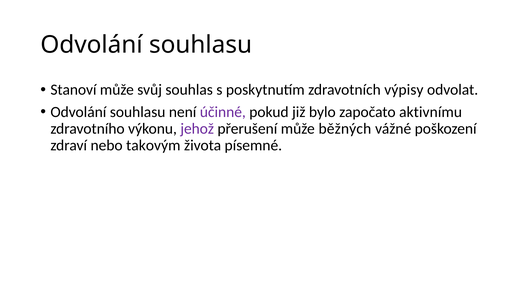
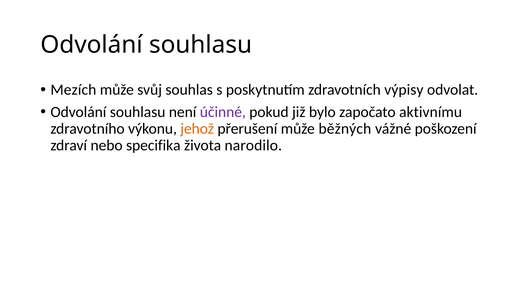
Stanoví: Stanoví -> Mezích (73, 90)
jehož colour: purple -> orange (197, 129)
takovým: takovým -> specifika (153, 145)
písemné: písemné -> narodilo (253, 145)
